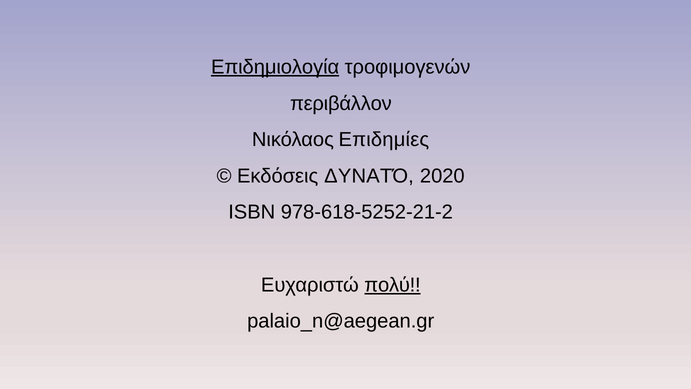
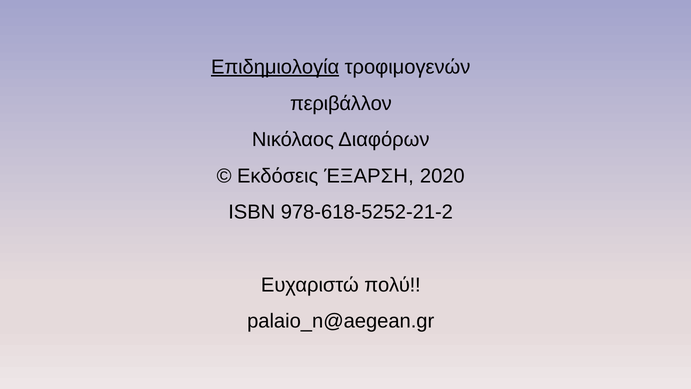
Επιδημίες: Επιδημίες -> Διαφόρων (384, 140)
ΔΥΝΑΤΌ: ΔΥΝΑΤΌ -> ΈΞΑΡΣΗ (369, 176)
πολύ underline: present -> none (393, 285)
